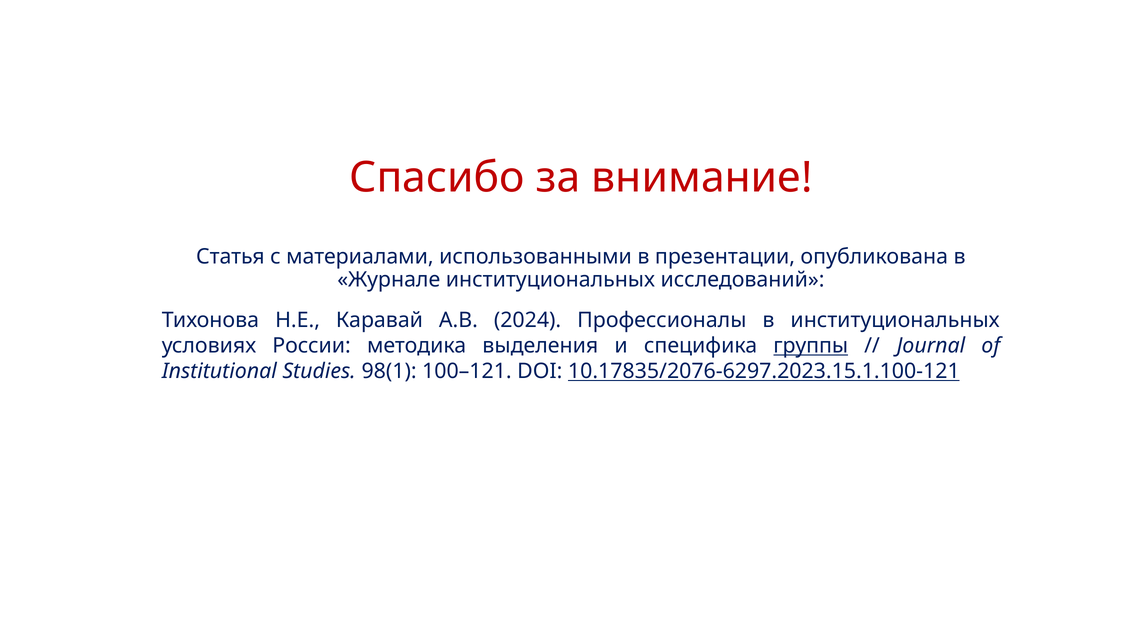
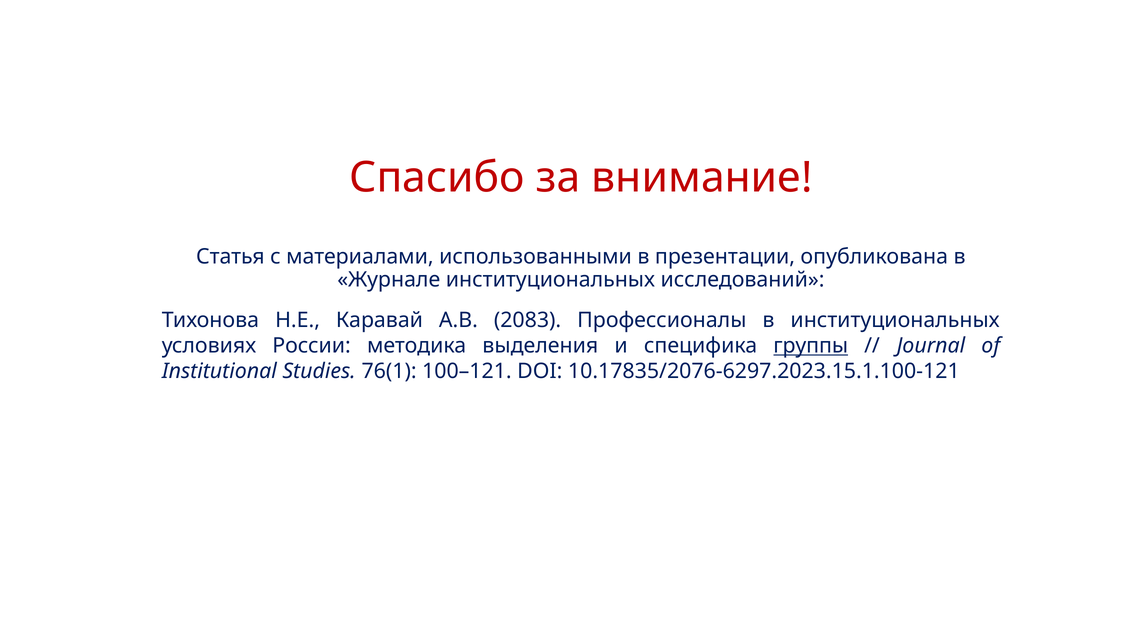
2024: 2024 -> 2083 (528, 320)
98(1: 98(1 -> 76(1 (389, 371)
10.17835/2076-6297.2023.15.1.100-121 underline: present -> none (764, 371)
